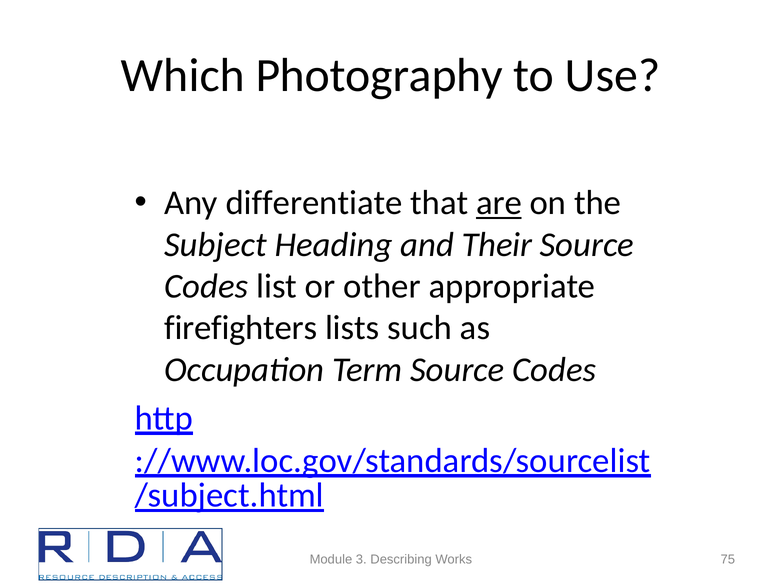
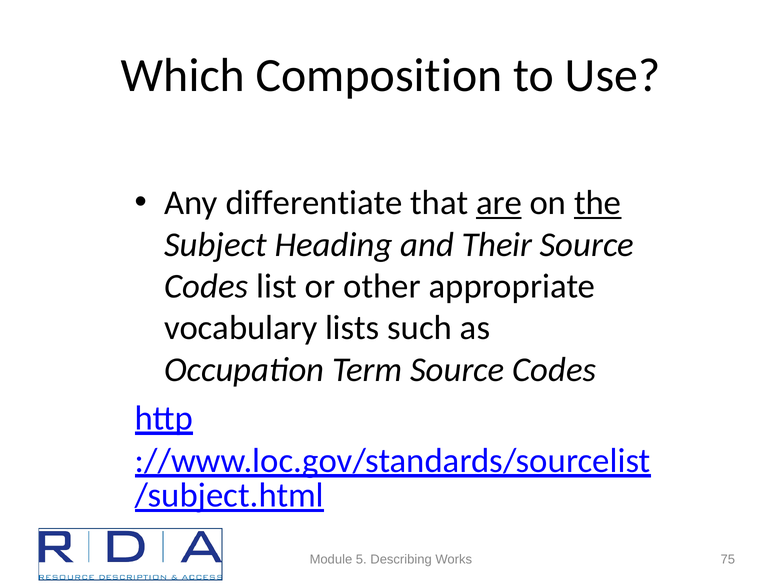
Photography: Photography -> Composition (379, 76)
the underline: none -> present (598, 203)
firefighters: firefighters -> vocabulary (241, 328)
3: 3 -> 5 (361, 560)
